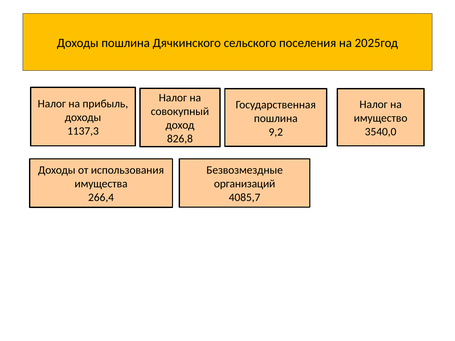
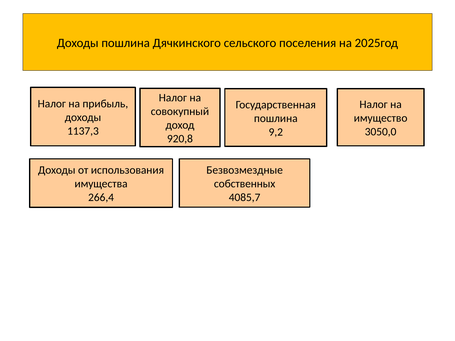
3540,0: 3540,0 -> 3050,0 (381, 132)
826,8: 826,8 -> 920,8 (180, 139)
организаций: организаций -> собственных (245, 184)
